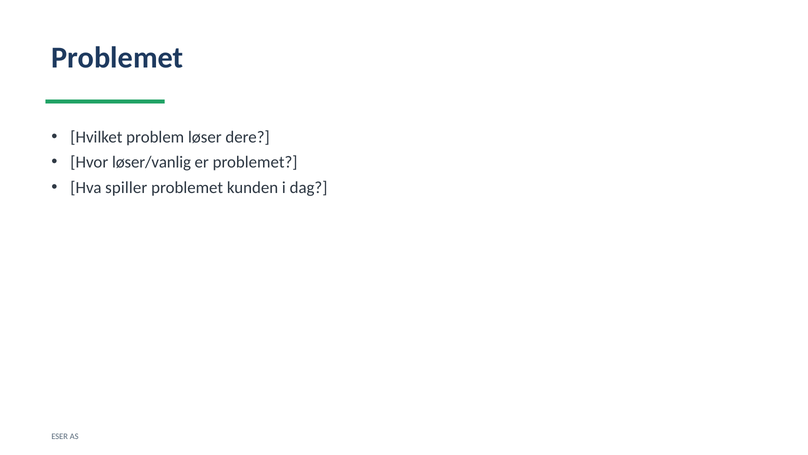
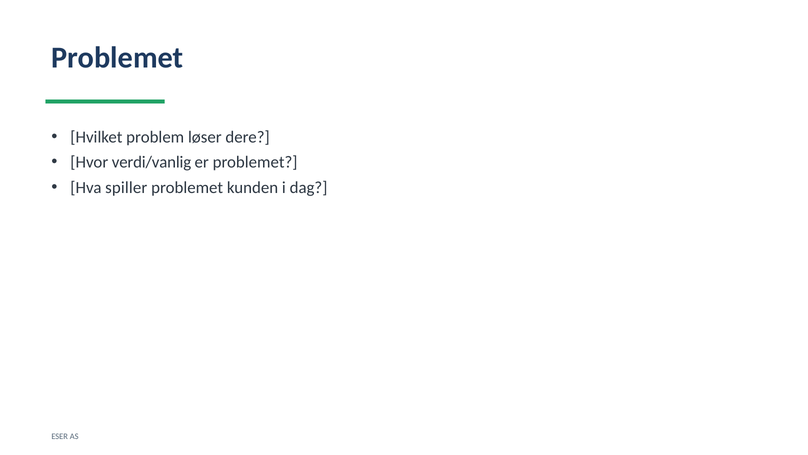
løser/vanlig: løser/vanlig -> verdi/vanlig (152, 162)
